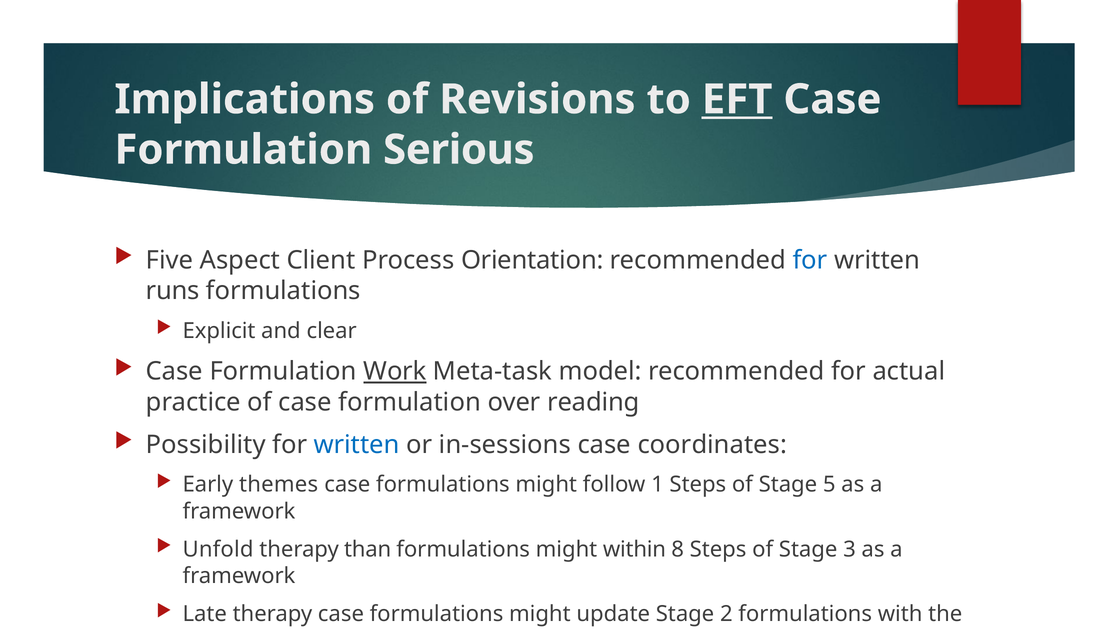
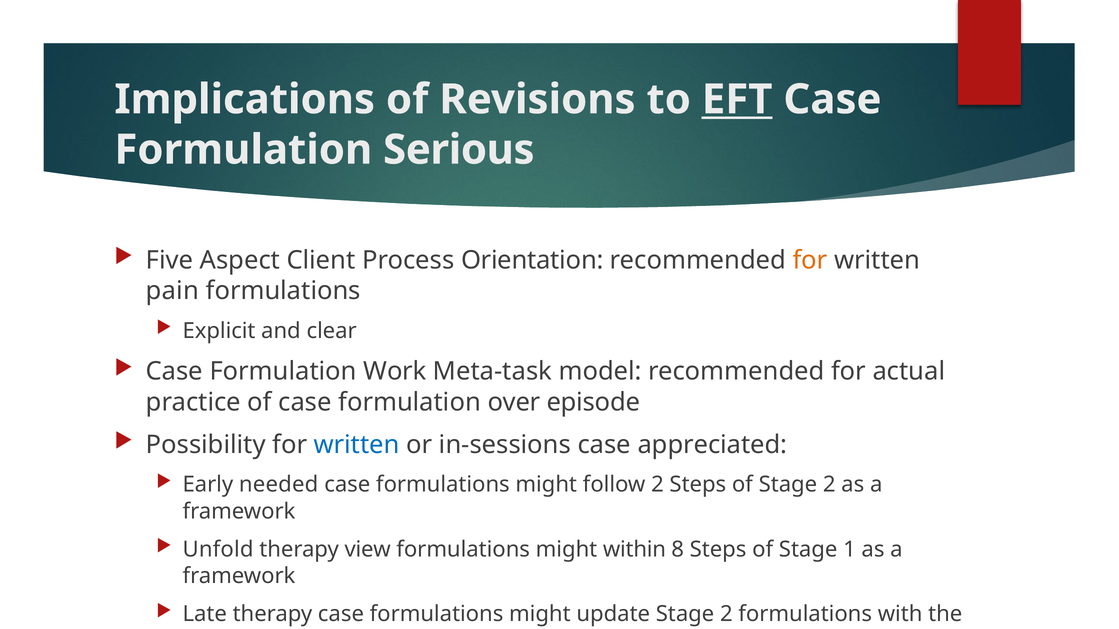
for colour: blue -> orange (810, 260)
runs: runs -> pain (172, 291)
Work underline: present -> none (395, 372)
reading: reading -> episode (593, 403)
coordinates: coordinates -> appreciated (712, 445)
themes: themes -> needed (279, 485)
follow 1: 1 -> 2 (657, 485)
of Stage 5: 5 -> 2 (829, 485)
than: than -> view (368, 550)
3: 3 -> 1 (849, 550)
